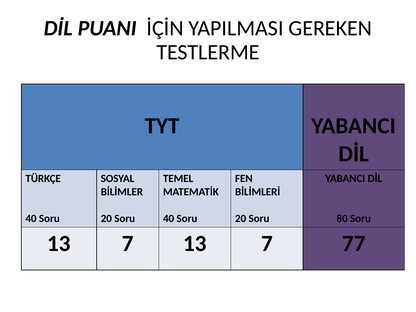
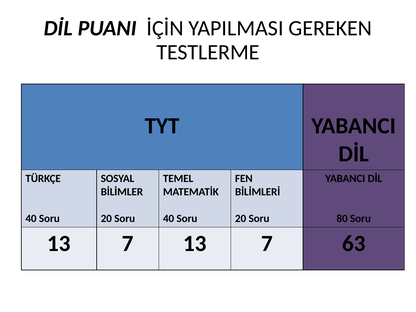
77: 77 -> 63 (354, 244)
